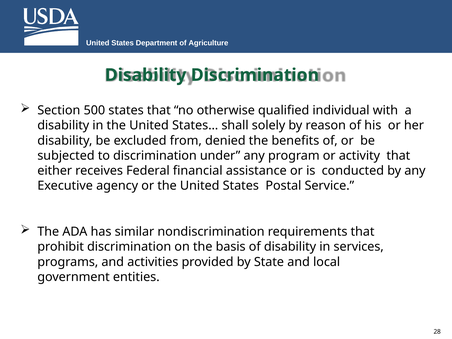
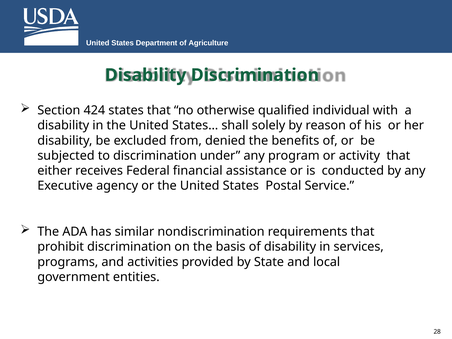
500: 500 -> 424 (94, 110)
